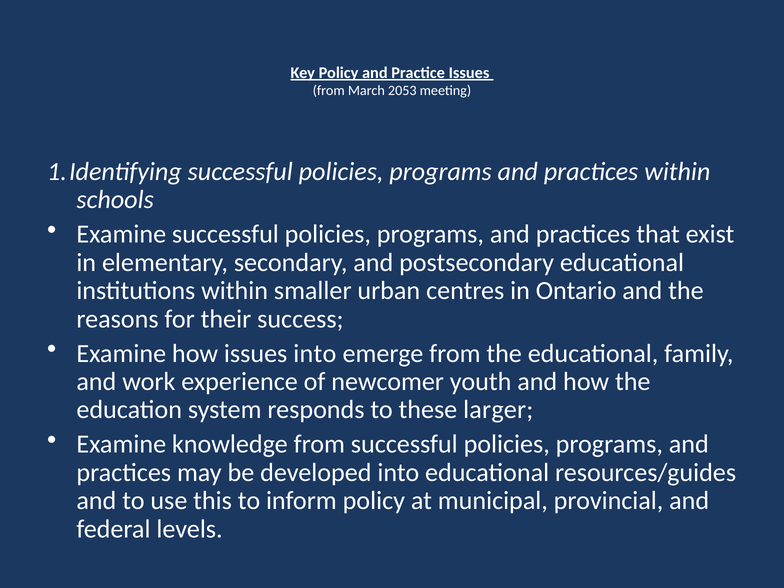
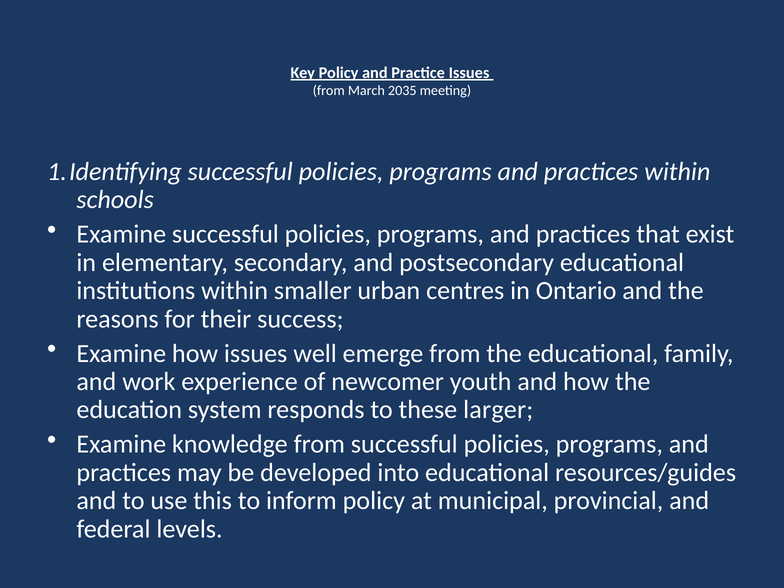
2053: 2053 -> 2035 (402, 91)
issues into: into -> well (315, 353)
